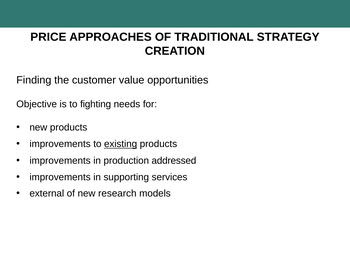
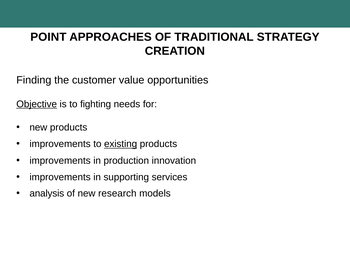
PRICE: PRICE -> POINT (48, 37)
Objective underline: none -> present (37, 104)
addressed: addressed -> innovation (174, 160)
external: external -> analysis (47, 193)
